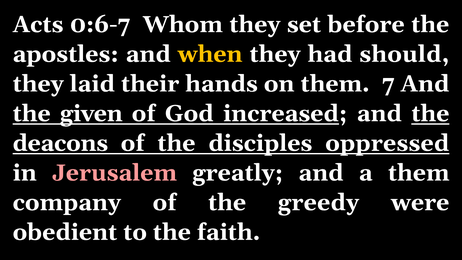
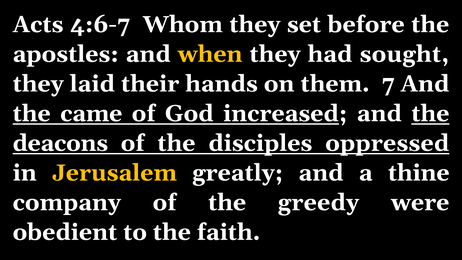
0:6-7: 0:6-7 -> 4:6-7 (100, 25)
should: should -> sought (404, 54)
given: given -> came (91, 113)
Jerusalem colour: pink -> yellow (114, 173)
a them: them -> thine (419, 173)
